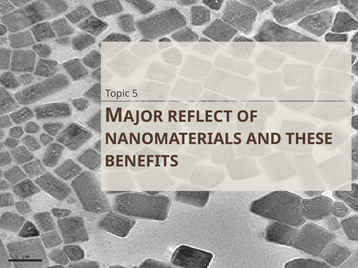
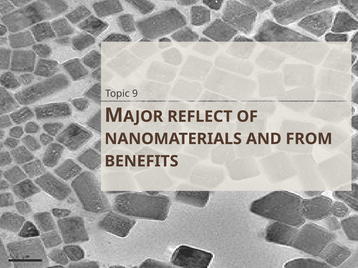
5: 5 -> 9 (135, 94)
THESE: THESE -> FROM (309, 139)
